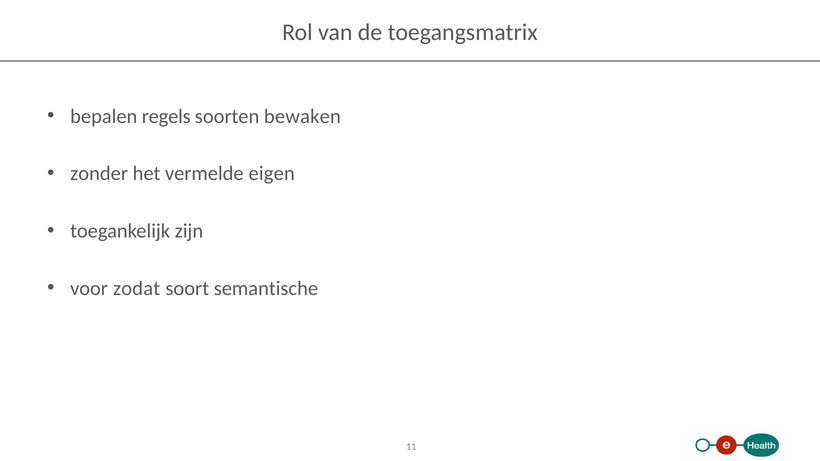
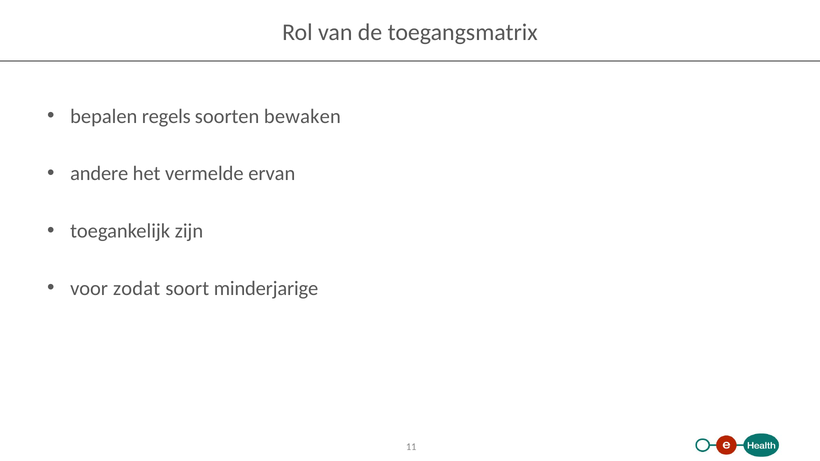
zonder: zonder -> andere (99, 174)
eigen: eigen -> ervan (272, 174)
semantische: semantische -> minderjarige (266, 288)
